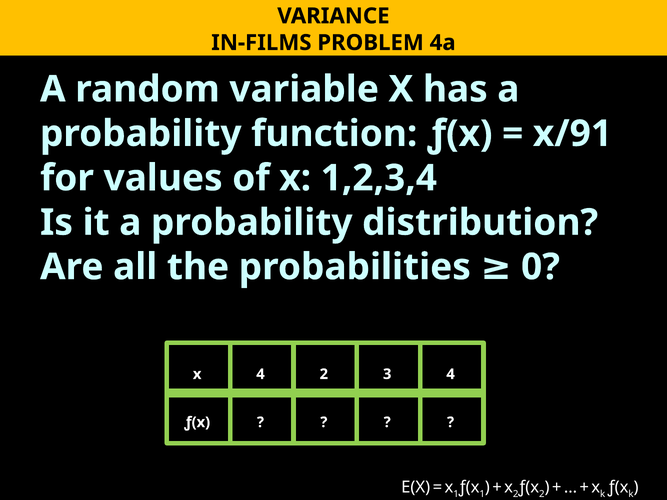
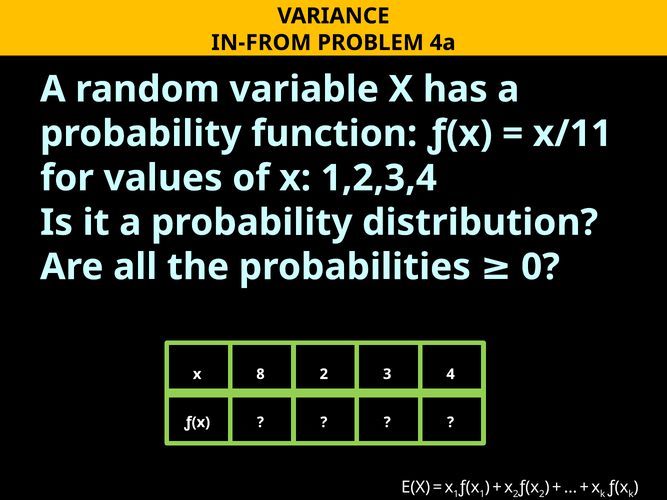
IN-FILMS: IN-FILMS -> IN-FROM (261, 43)
x/91: x/91 -> x/11 (572, 134)
x 4: 4 -> 8 (260, 374)
